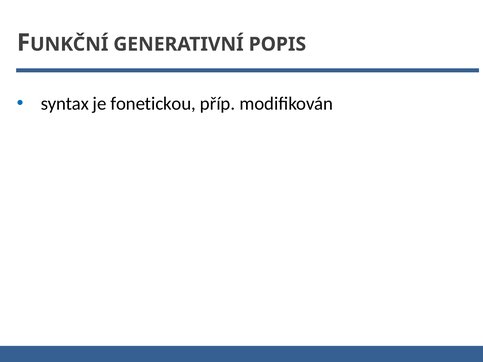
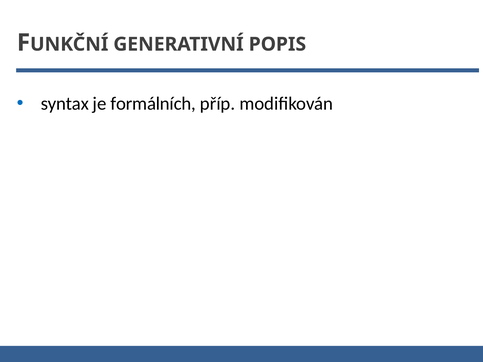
fonetickou: fonetickou -> formálních (153, 104)
